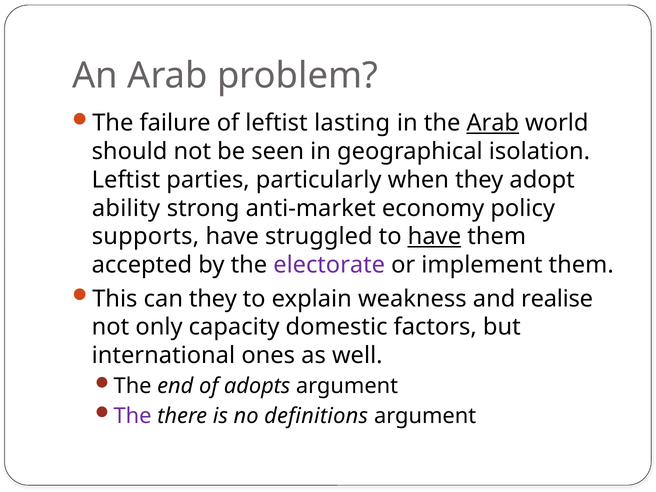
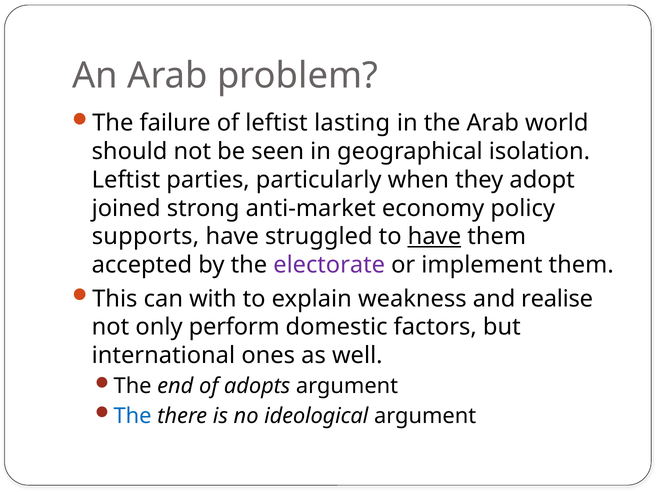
Arab underline: present -> none (493, 123)
ability: ability -> joined (126, 208)
can they: they -> with (213, 299)
capacity: capacity -> perform (234, 327)
The colour: purple -> blue (133, 416)
definitions: definitions -> ideological (316, 416)
